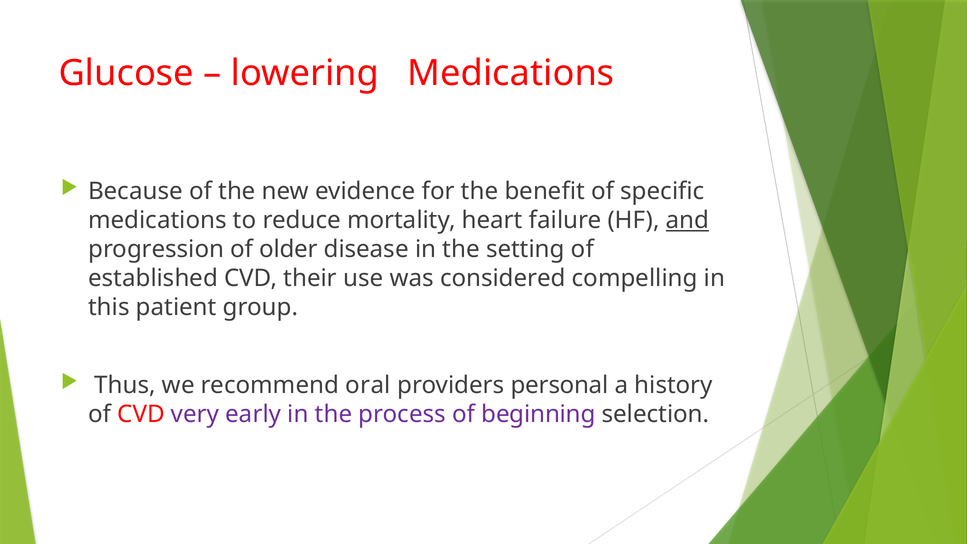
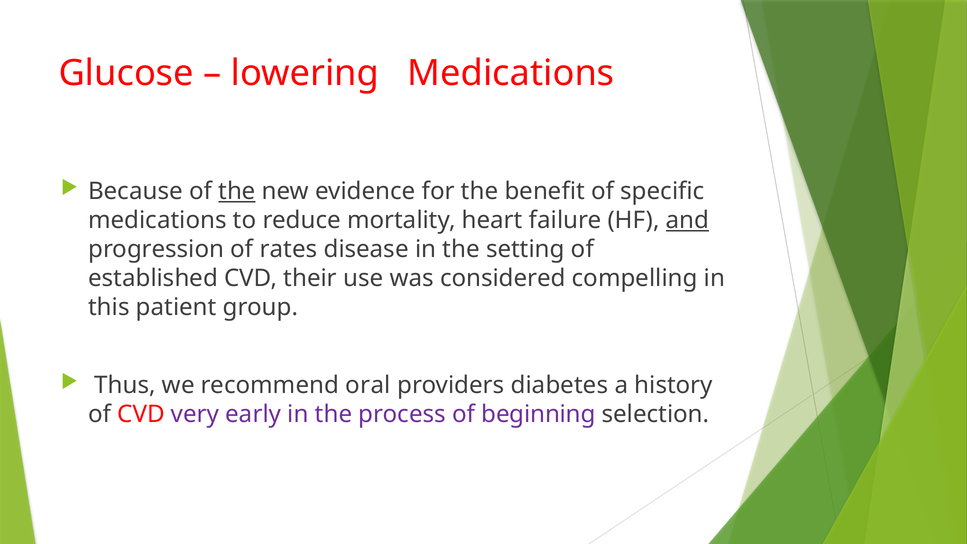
the underline: none -> present (237, 191)
older: older -> rates (288, 249)
personal: personal -> diabetes (559, 385)
